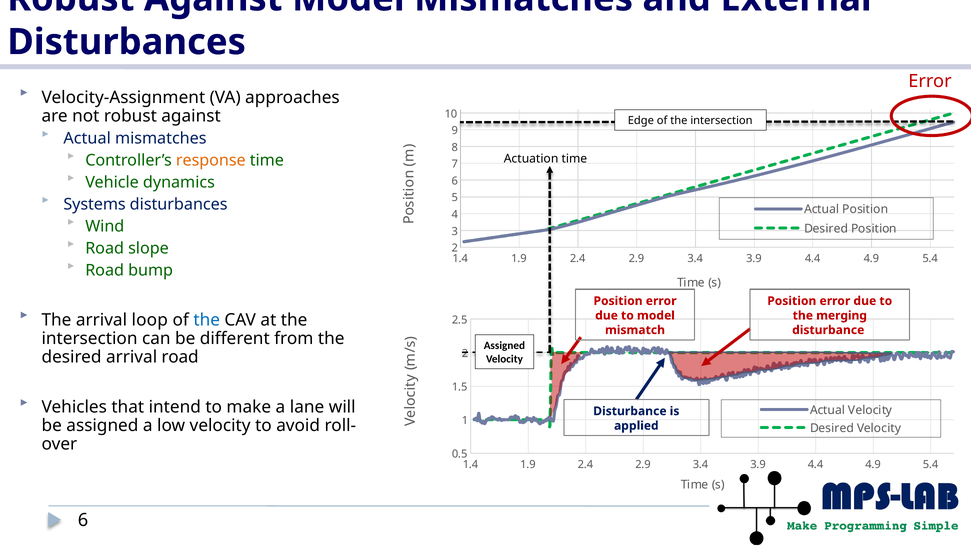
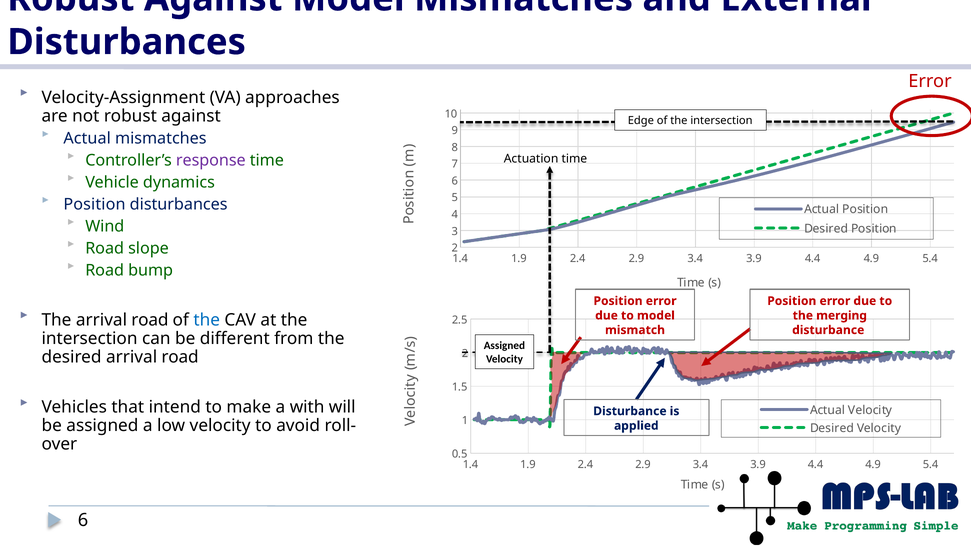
response colour: orange -> purple (211, 160)
Systems: Systems -> Position (94, 204)
The arrival loop: loop -> road (150, 320)
lane: lane -> with (307, 407)
